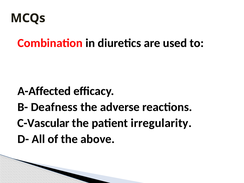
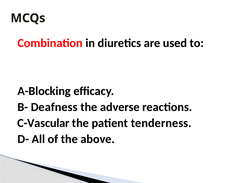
A-Affected: A-Affected -> A-Blocking (44, 91)
irregularity: irregularity -> tenderness (161, 123)
